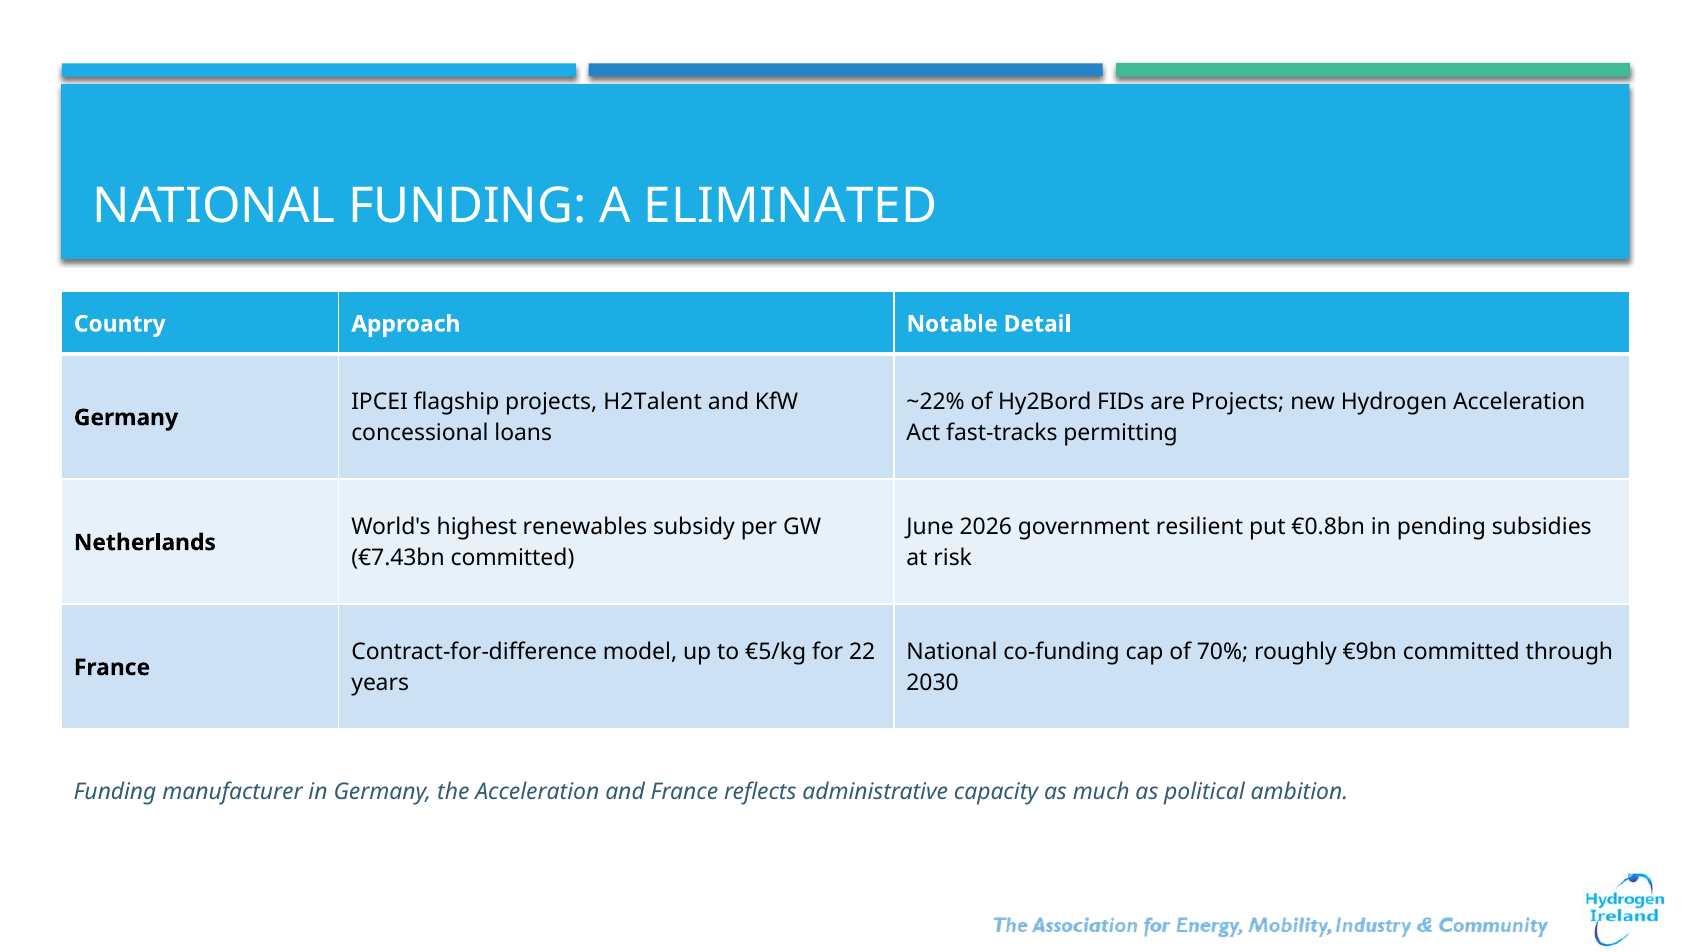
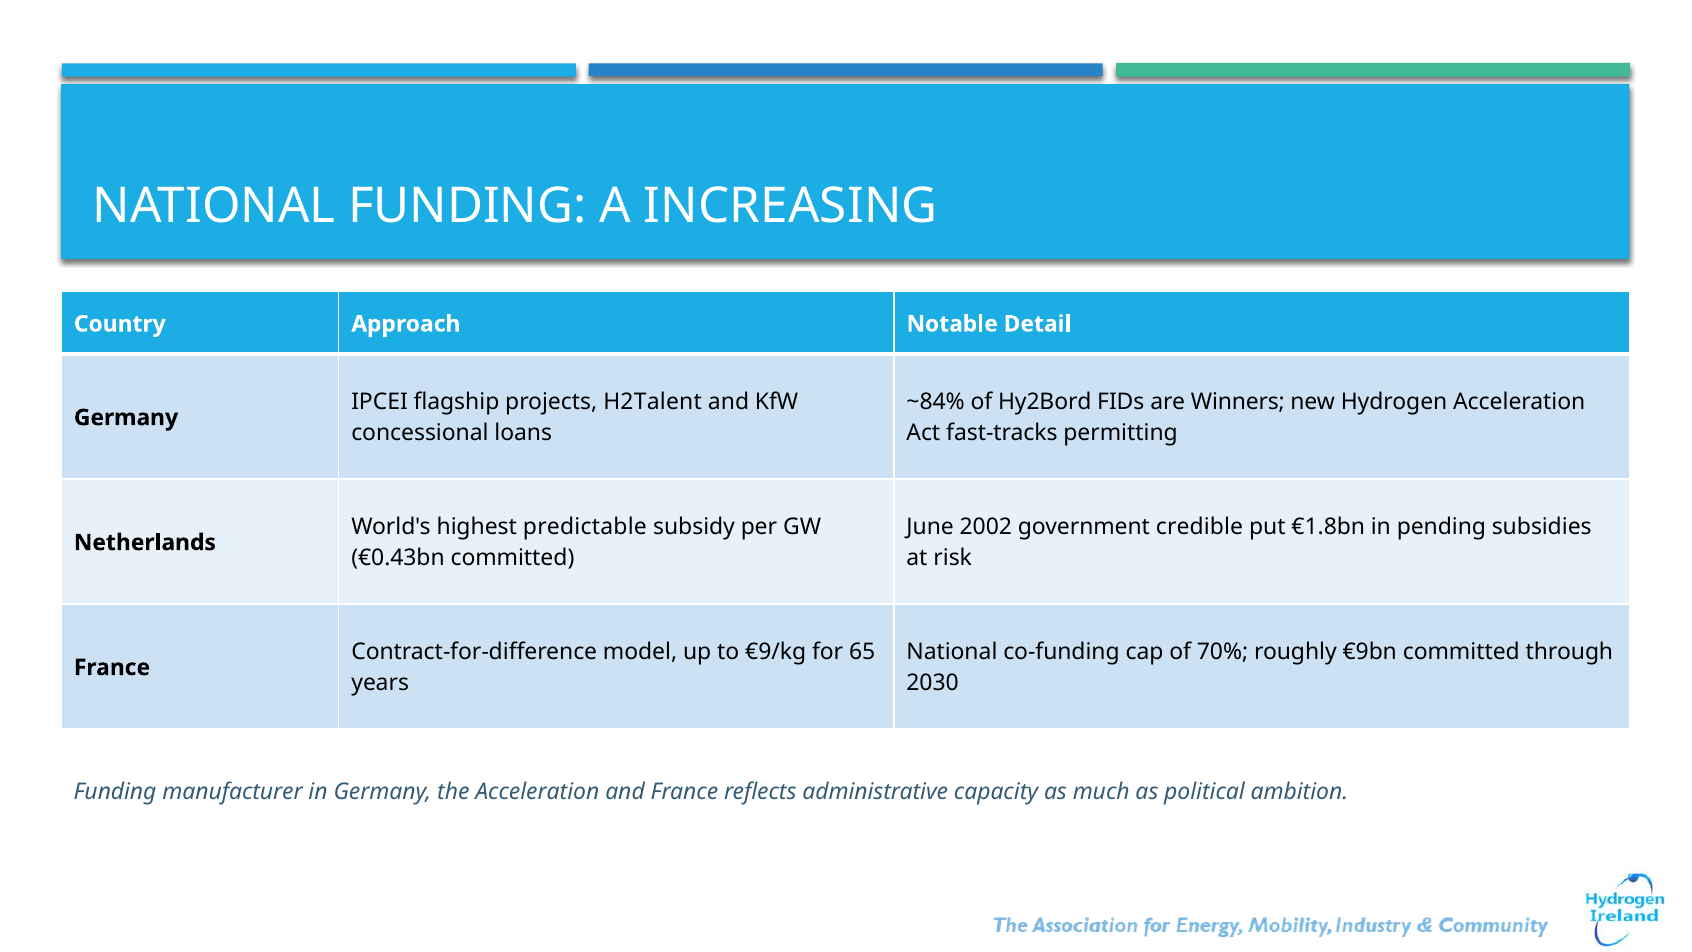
ELIMINATED: ELIMINATED -> INCREASING (791, 206)
~22%: ~22% -> ~84% (936, 402)
are Projects: Projects -> Winners (1238, 402)
renewables: renewables -> predictable (585, 527)
2026: 2026 -> 2002 (986, 527)
resilient: resilient -> credible (1200, 527)
€0.8bn: €0.8bn -> €1.8bn (1328, 527)
€7.43bn: €7.43bn -> €0.43bn (398, 558)
€5/kg: €5/kg -> €9/kg (776, 652)
22: 22 -> 65 (862, 652)
